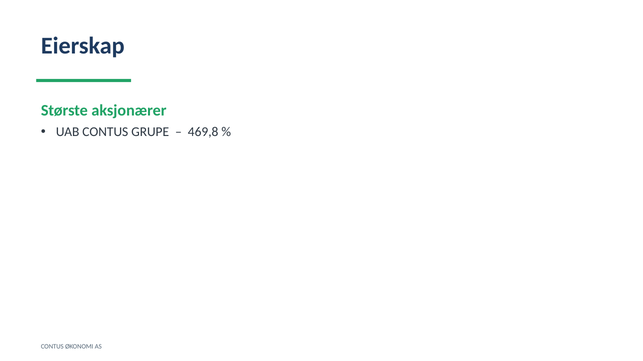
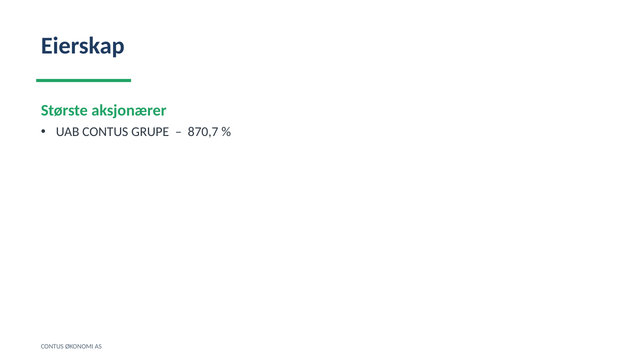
469,8: 469,8 -> 870,7 (203, 132)
